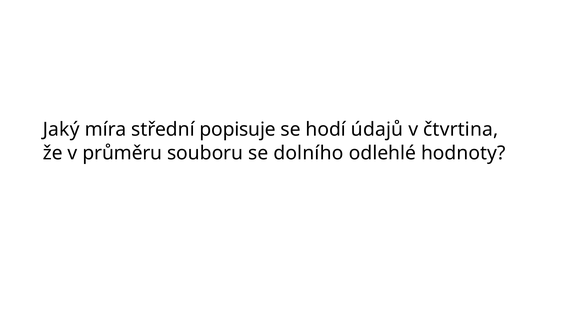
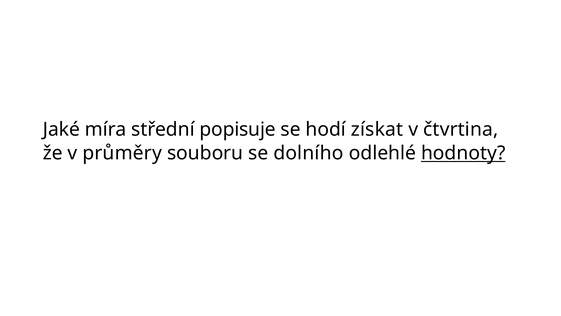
Jaký: Jaký -> Jaké (61, 129)
údajů: údajů -> získat (377, 129)
průměru: průměru -> průměry (122, 153)
hodnoty underline: none -> present (463, 153)
